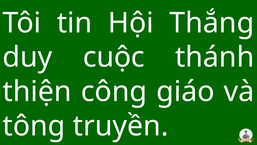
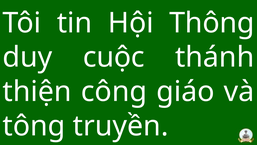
Thắng: Thắng -> Thông (212, 23)
